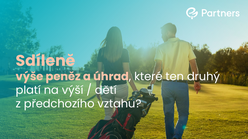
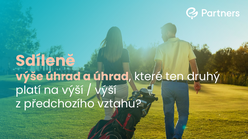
výše peněz: peněz -> úhrad (63, 77)
dětí: dětí -> výší (106, 90)
